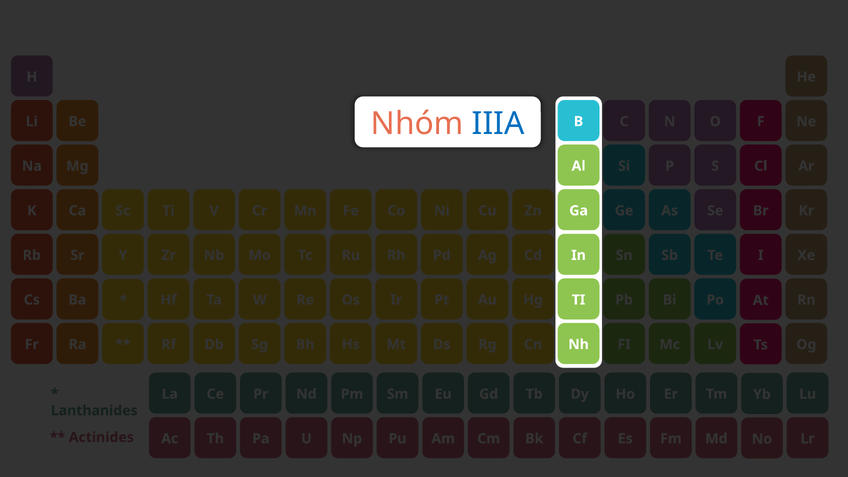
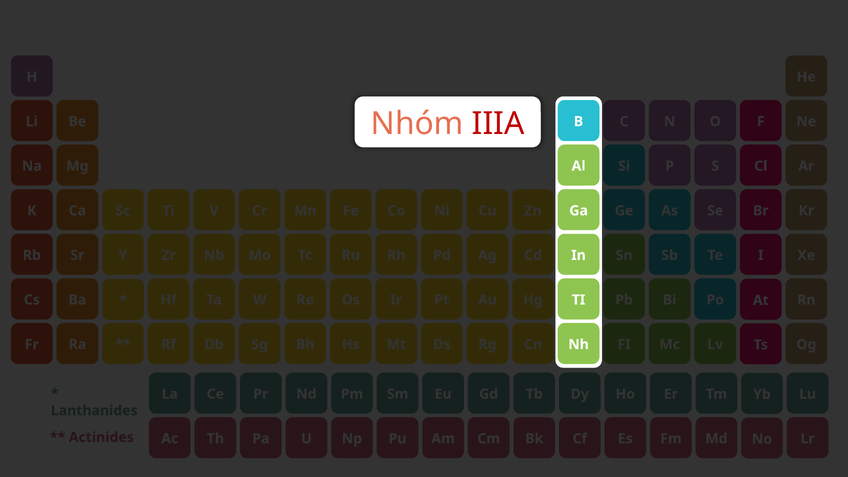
IIIA colour: blue -> red (498, 124)
